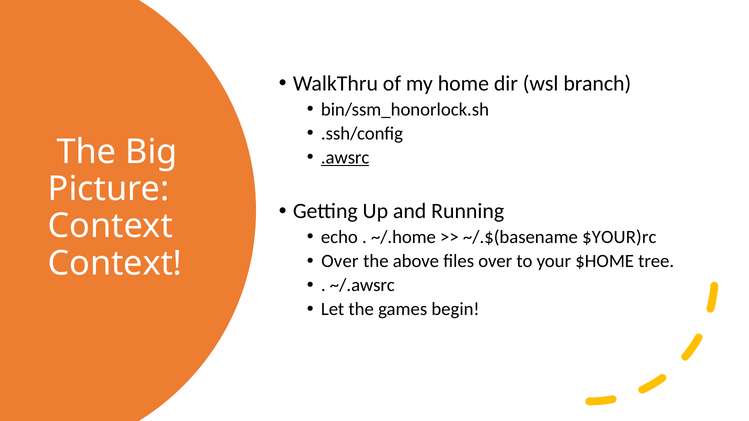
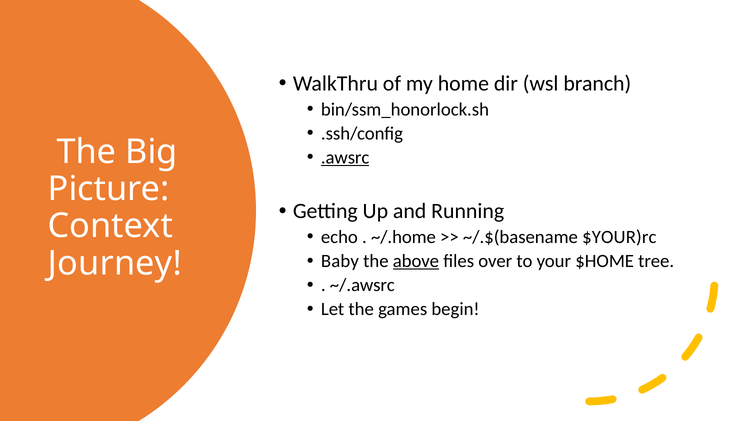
Over: Over -> Baby (340, 261)
above underline: none -> present (416, 261)
Context: Context -> Journey (115, 263)
